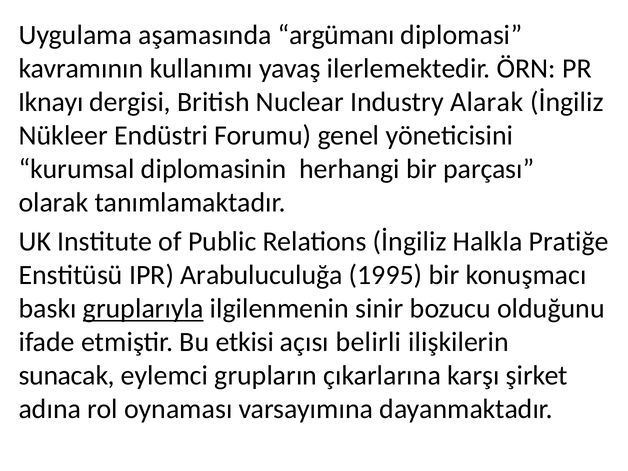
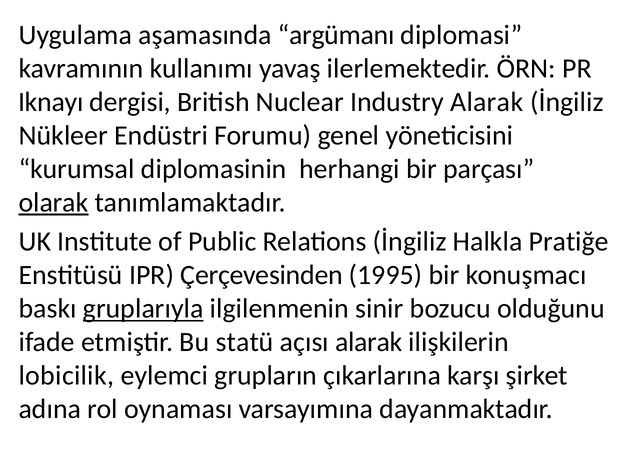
olarak underline: none -> present (54, 202)
Arabuluculuğa: Arabuluculuğa -> Çerçevesinden (262, 275)
etkisi: etkisi -> statü (245, 342)
açısı belirli: belirli -> alarak (369, 342)
sunacak: sunacak -> lobicilik (66, 376)
